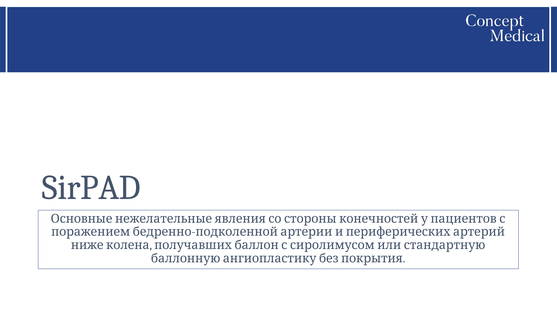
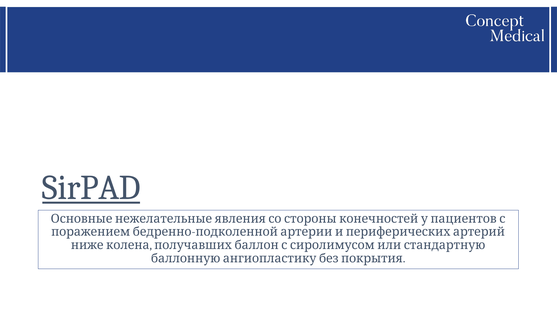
SirPAD underline: none -> present (91, 187)
